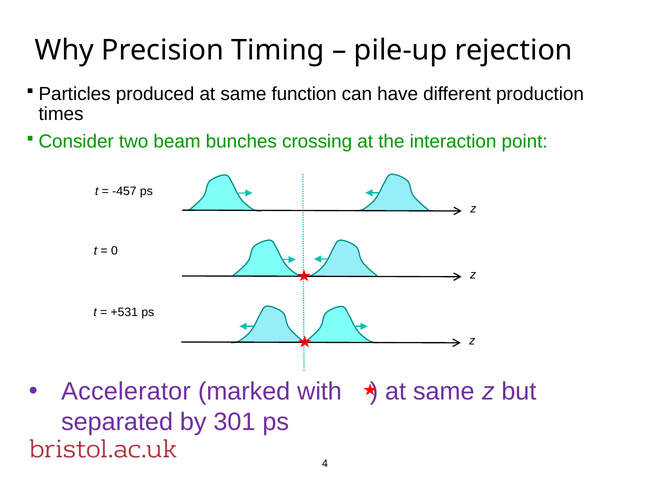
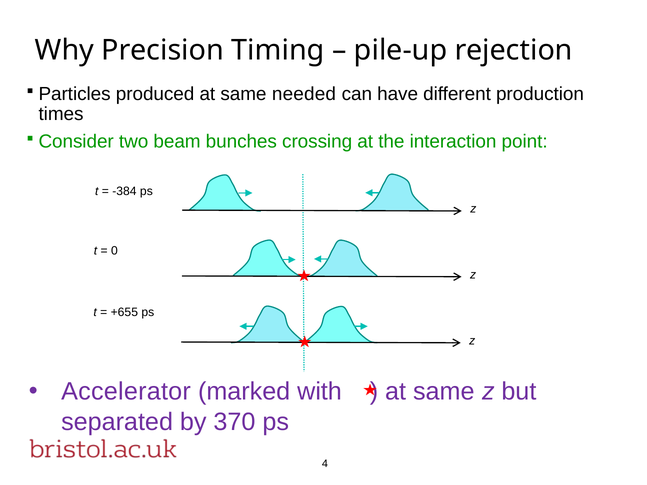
function: function -> needed (304, 94)
-457: -457 -> -384 (124, 191)
+531: +531 -> +655 (124, 313)
301: 301 -> 370 (234, 422)
